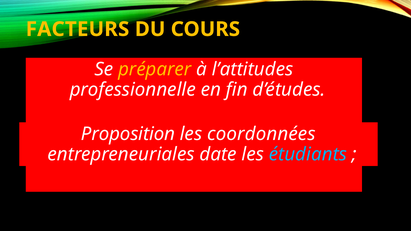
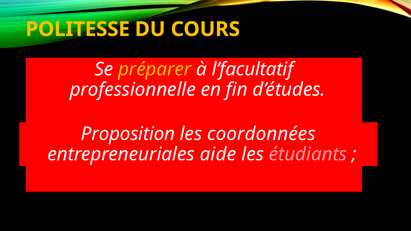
FACTEURS: FACTEURS -> POLITESSE (78, 29)
l’attitudes: l’attitudes -> l’facultatif (253, 69)
date: date -> aide (218, 154)
étudiants colour: light blue -> pink (308, 154)
